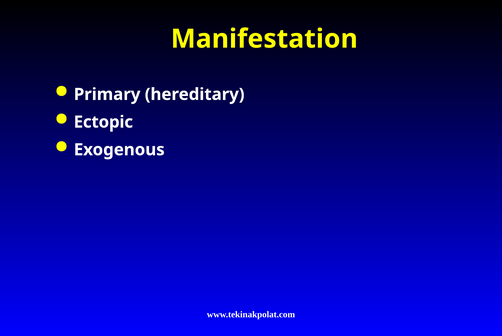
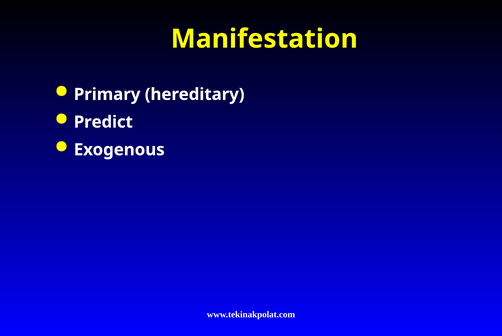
Ectopic: Ectopic -> Predict (103, 122)
